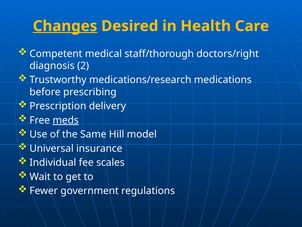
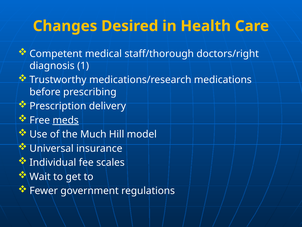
Changes underline: present -> none (65, 26)
2: 2 -> 1 (83, 66)
Same: Same -> Much (93, 134)
